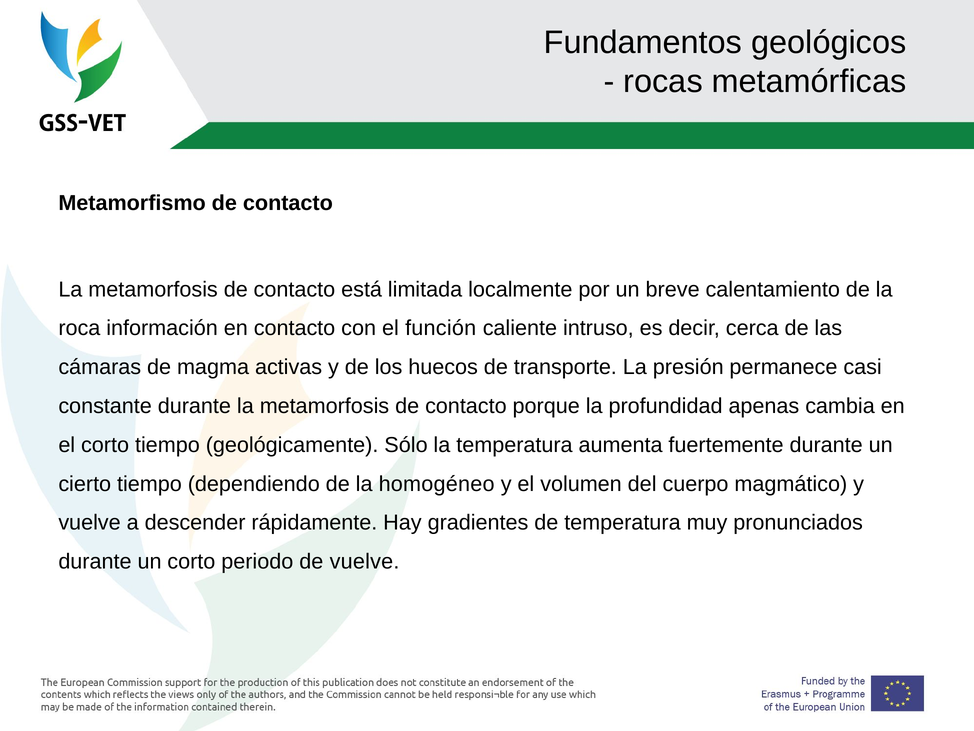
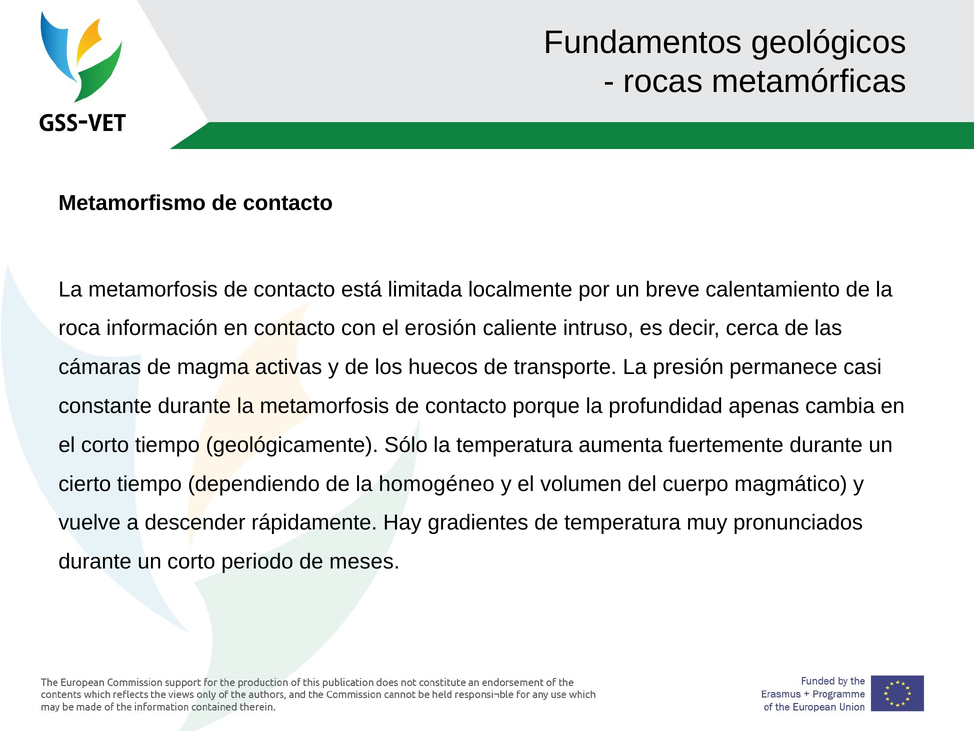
función: función -> erosión (441, 328)
de vuelve: vuelve -> meses (365, 561)
